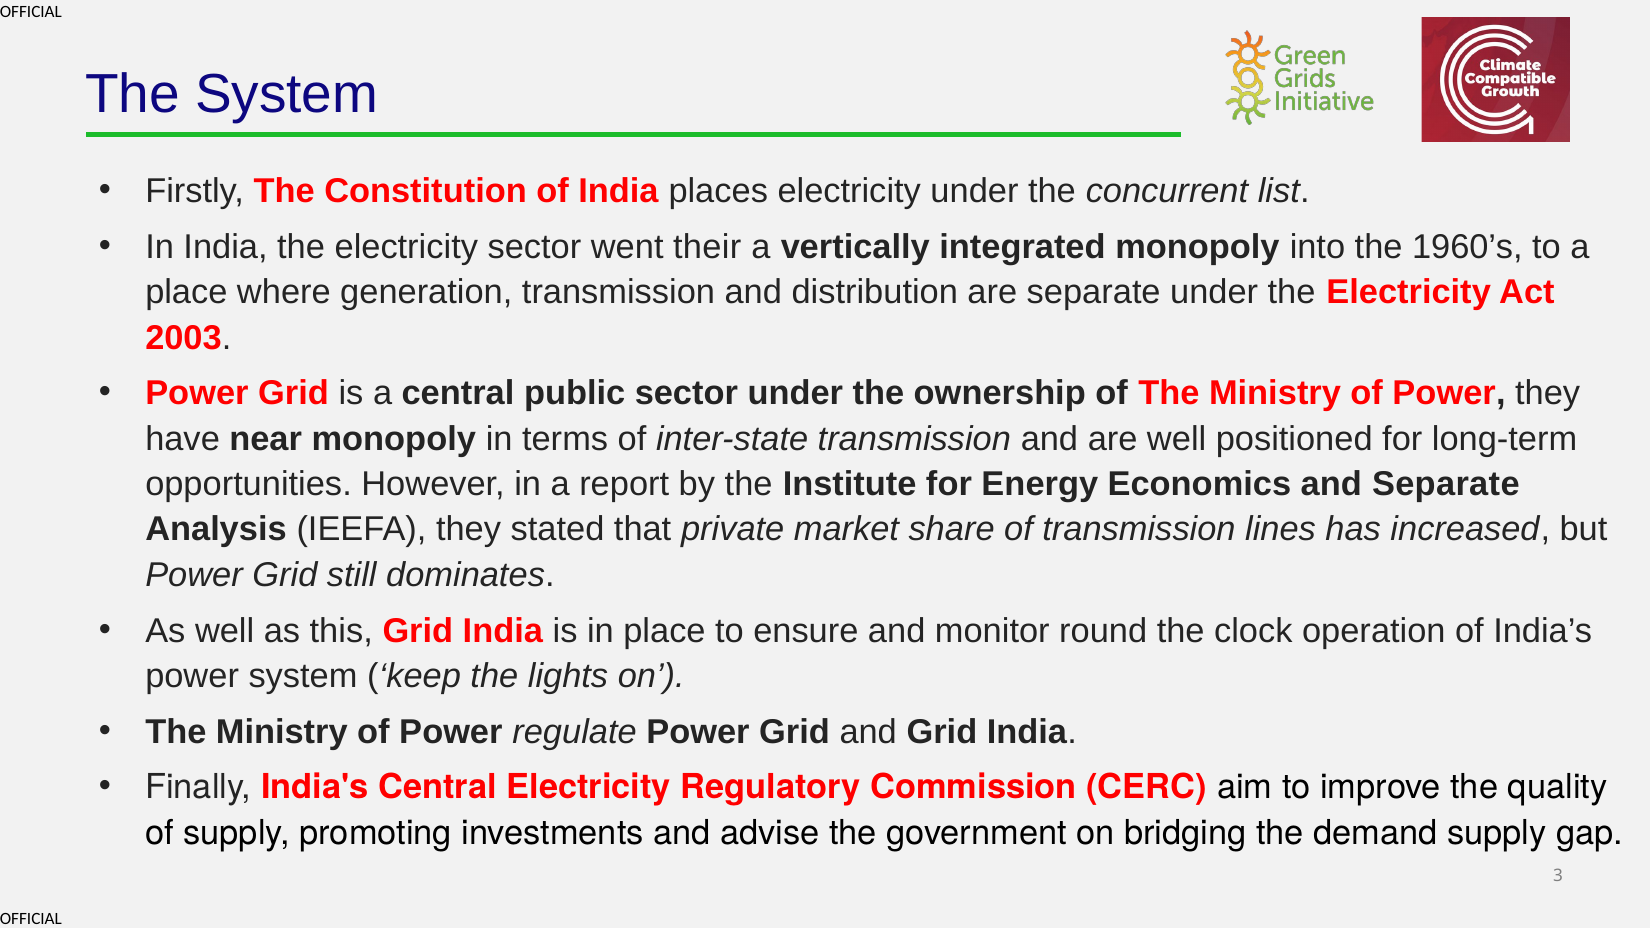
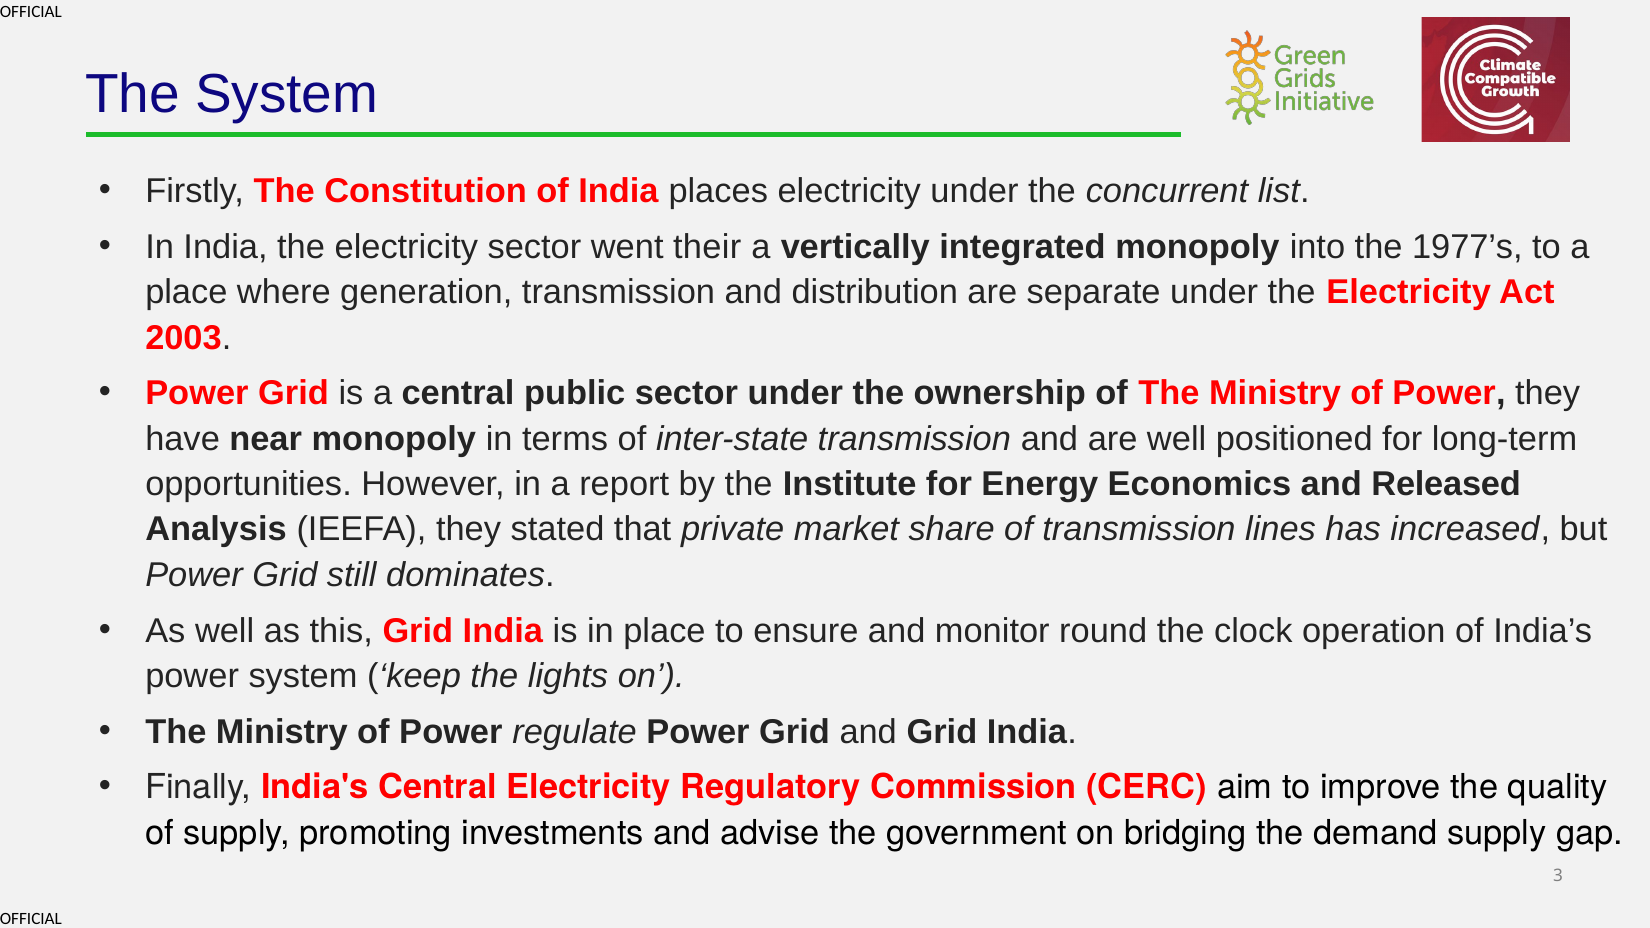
1960’s: 1960’s -> 1977’s (1467, 247)
and Separate: Separate -> Released (1446, 484)
